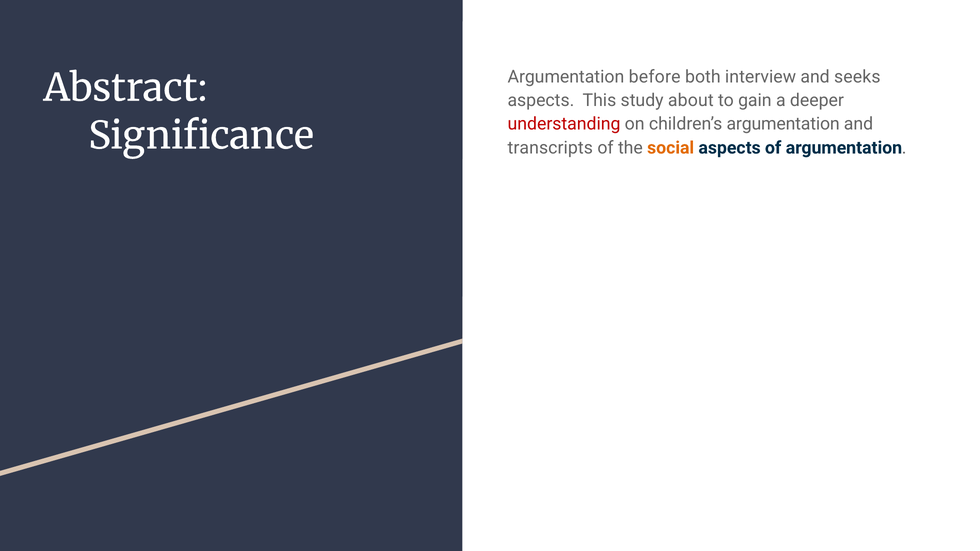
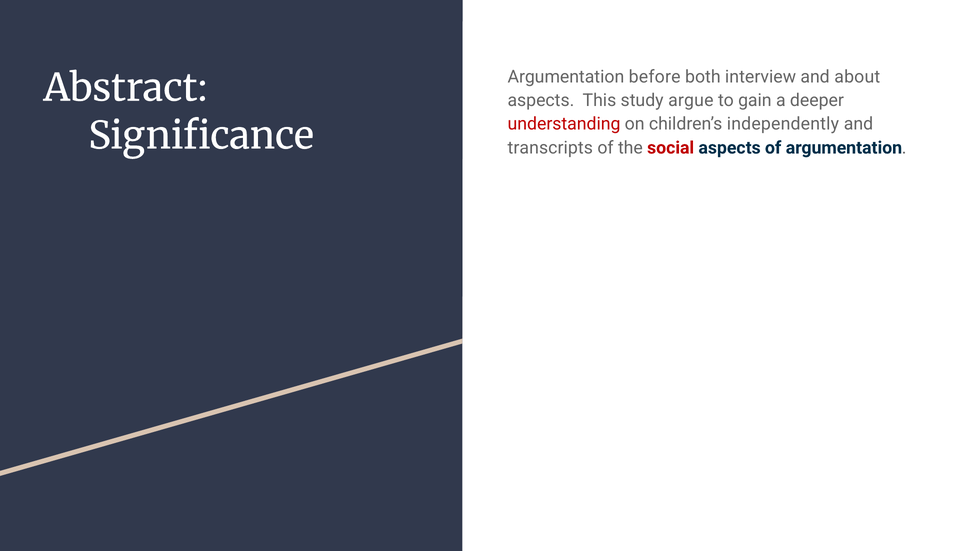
seeks: seeks -> about (857, 77)
about: about -> argue (691, 101)
children’s argumentation: argumentation -> independently (783, 124)
social colour: orange -> red (671, 148)
